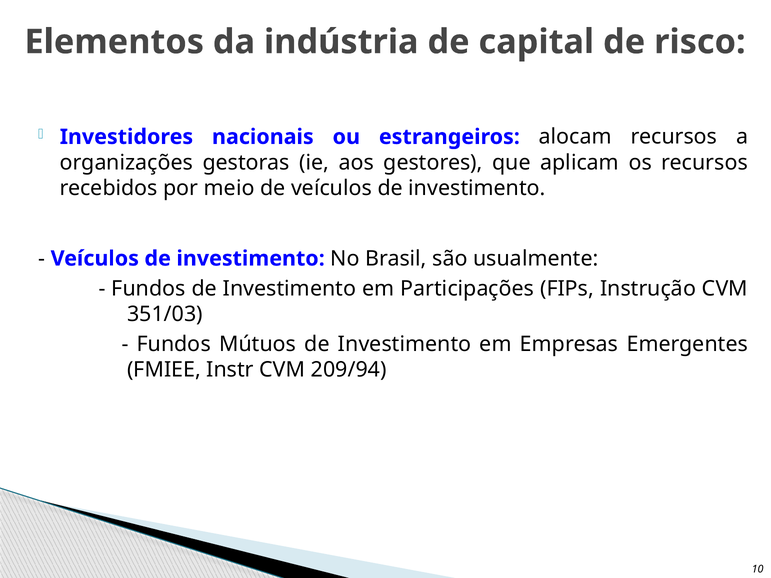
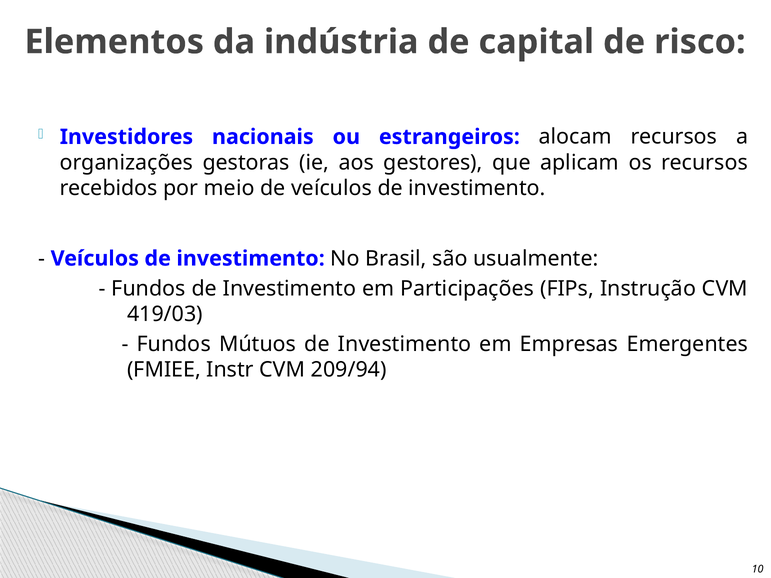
351/03: 351/03 -> 419/03 (165, 314)
